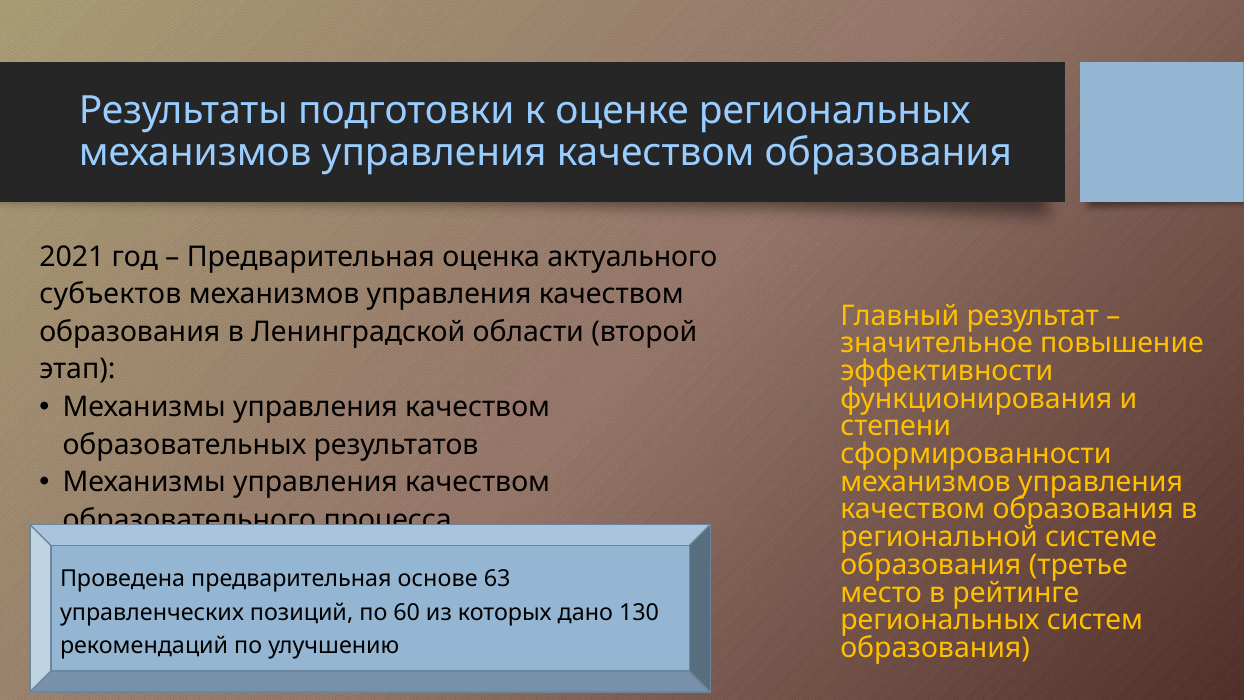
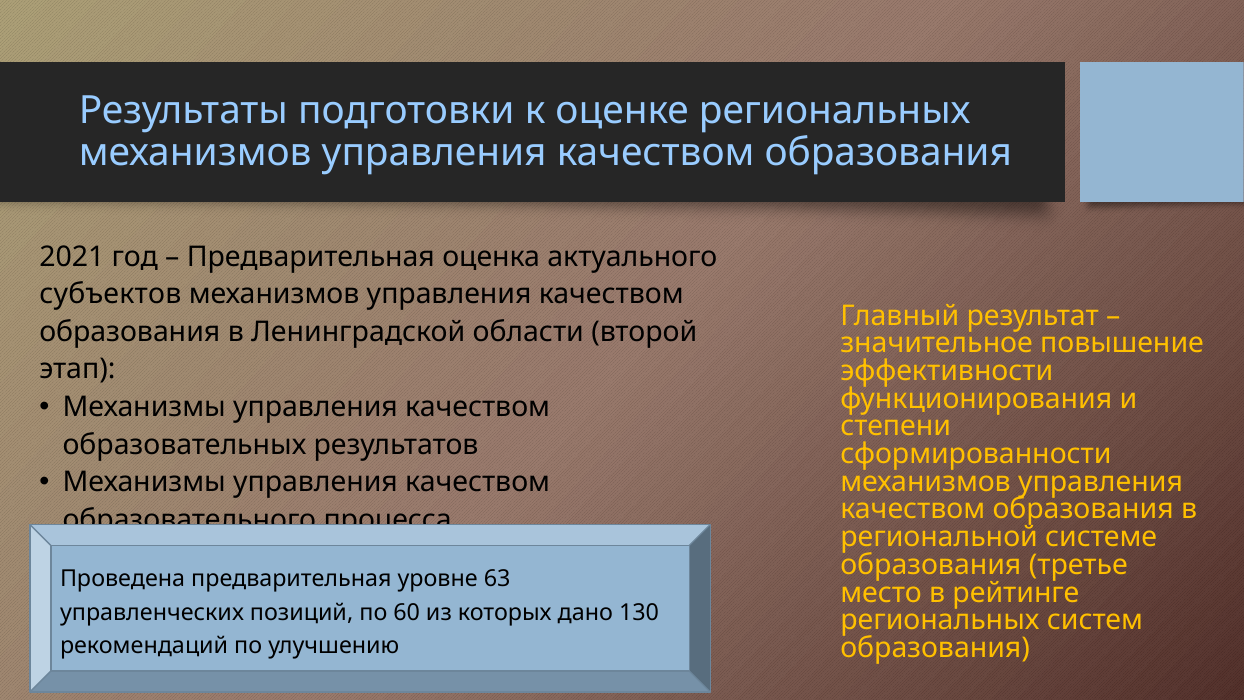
основе: основе -> уровне (438, 579)
